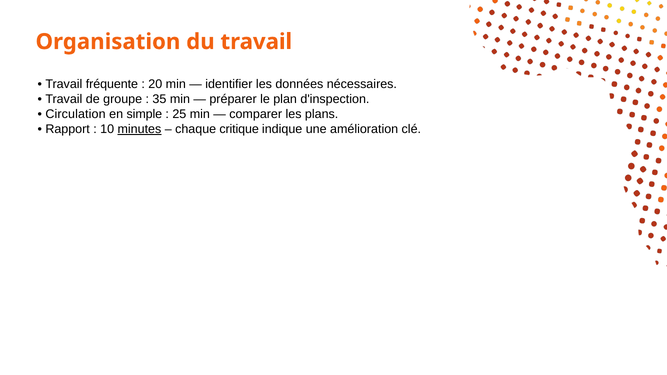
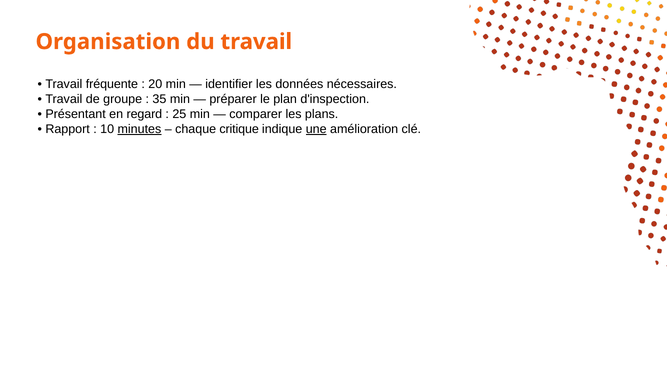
Circulation: Circulation -> Présentant (76, 114)
simple: simple -> regard (144, 114)
une underline: none -> present (316, 129)
